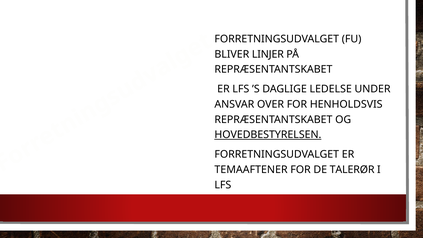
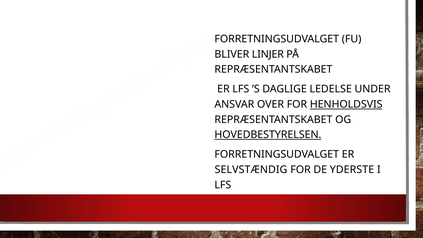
HENHOLDSVIS underline: none -> present (346, 104)
TEMAAFTENER: TEMAAFTENER -> SELVSTÆNDIG (251, 170)
TALERØR: TALERØR -> YDERSTE (352, 170)
